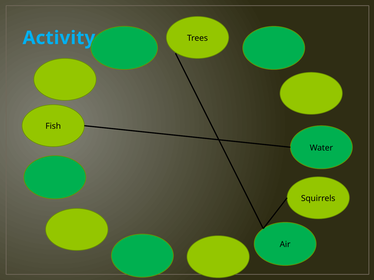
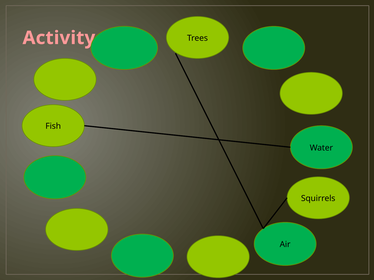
Activity colour: light blue -> pink (59, 38)
